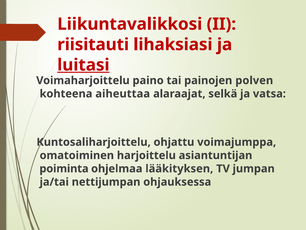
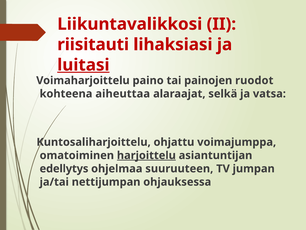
polven: polven -> ruodot (254, 80)
harjoittelu underline: none -> present (146, 155)
poiminta: poiminta -> edellytys (64, 168)
lääkityksen: lääkityksen -> suuruuteen (179, 168)
